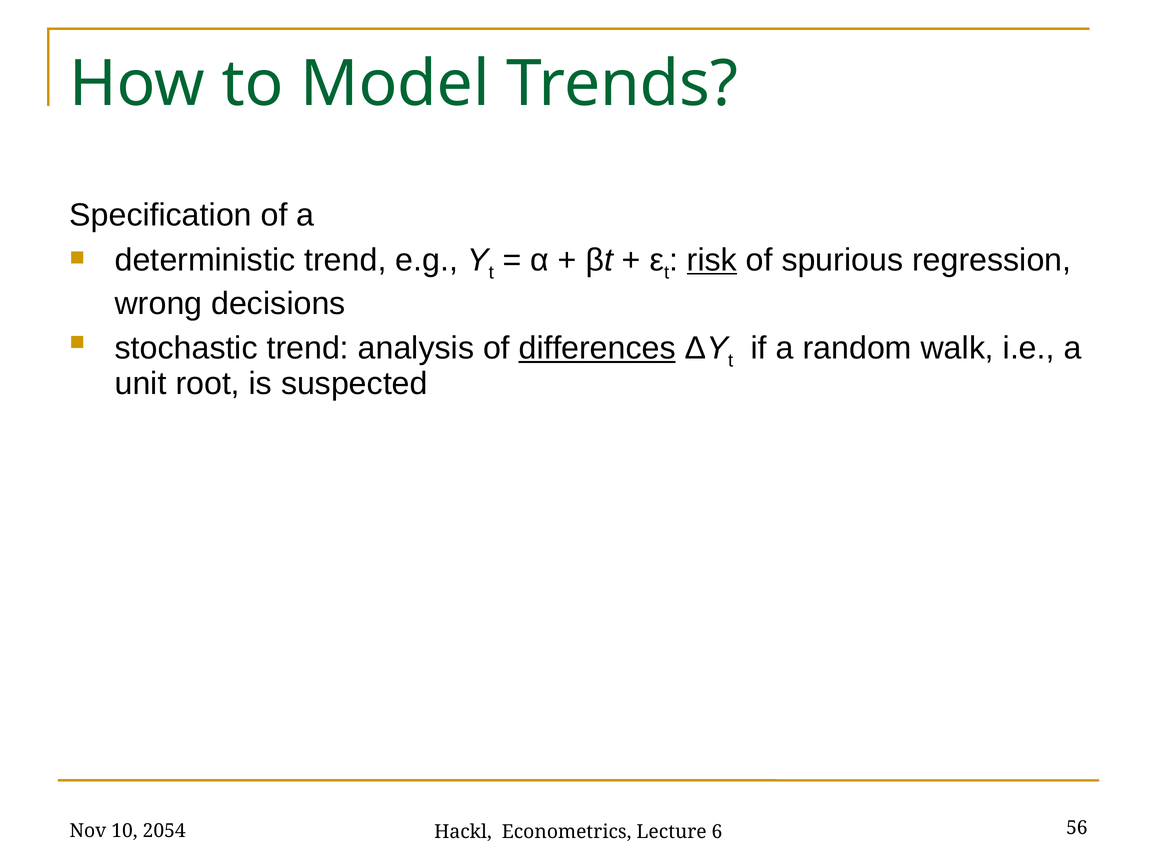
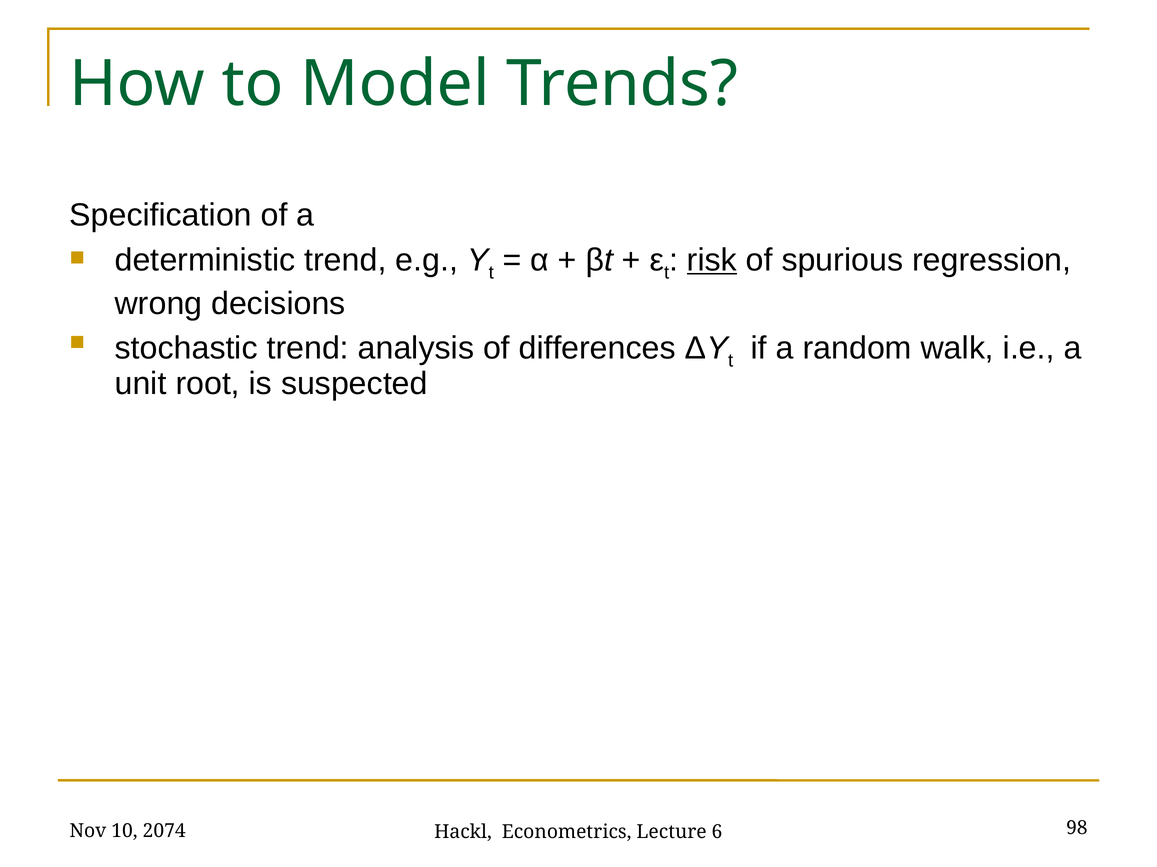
differences underline: present -> none (597, 348)
2054: 2054 -> 2074 (164, 832)
56: 56 -> 98 (1077, 829)
